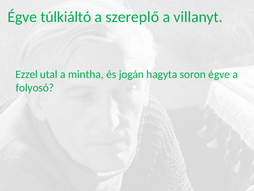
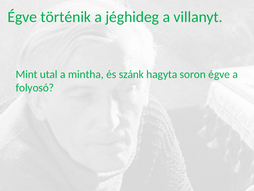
túlkiáltó: túlkiáltó -> történik (66, 17)
szereplő: szereplő -> jéghideg (132, 17)
Ezzel: Ezzel -> Mint (27, 74)
jogán: jogán -> szánk (131, 74)
